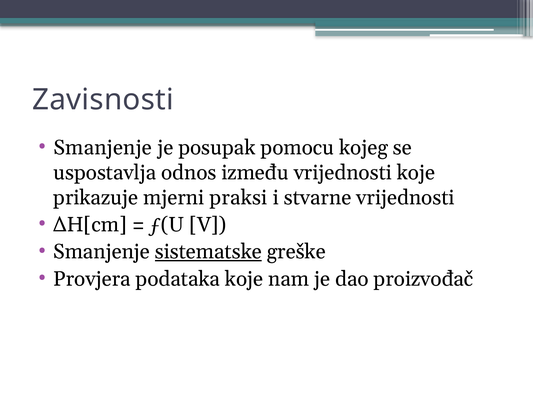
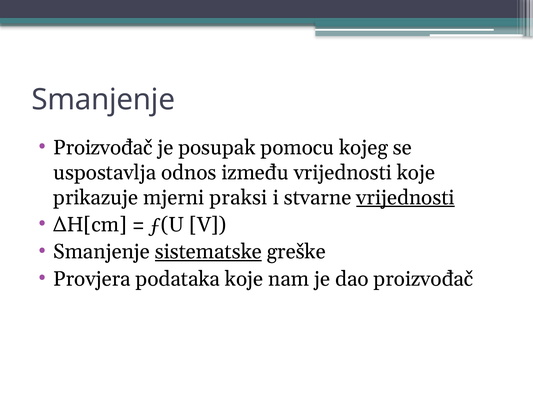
Zavisnosti: Zavisnosti -> Smanjenje (103, 100)
Smanjenje: Smanjenje -> Proizvođač (103, 148)
vrijednosti underline: none -> present (405, 197)
